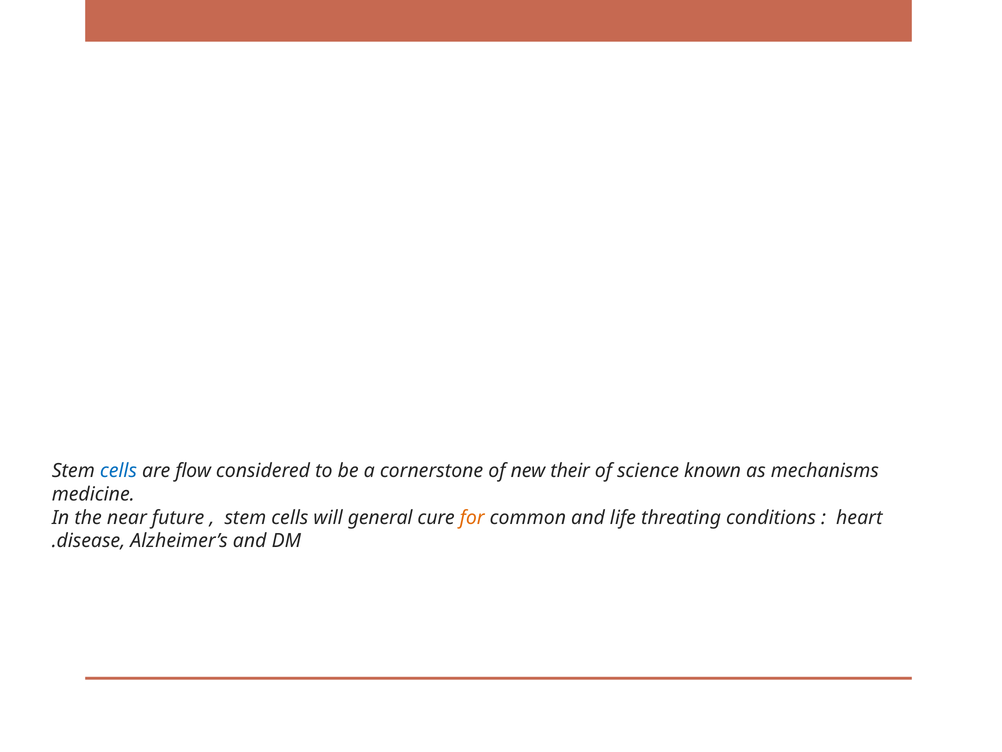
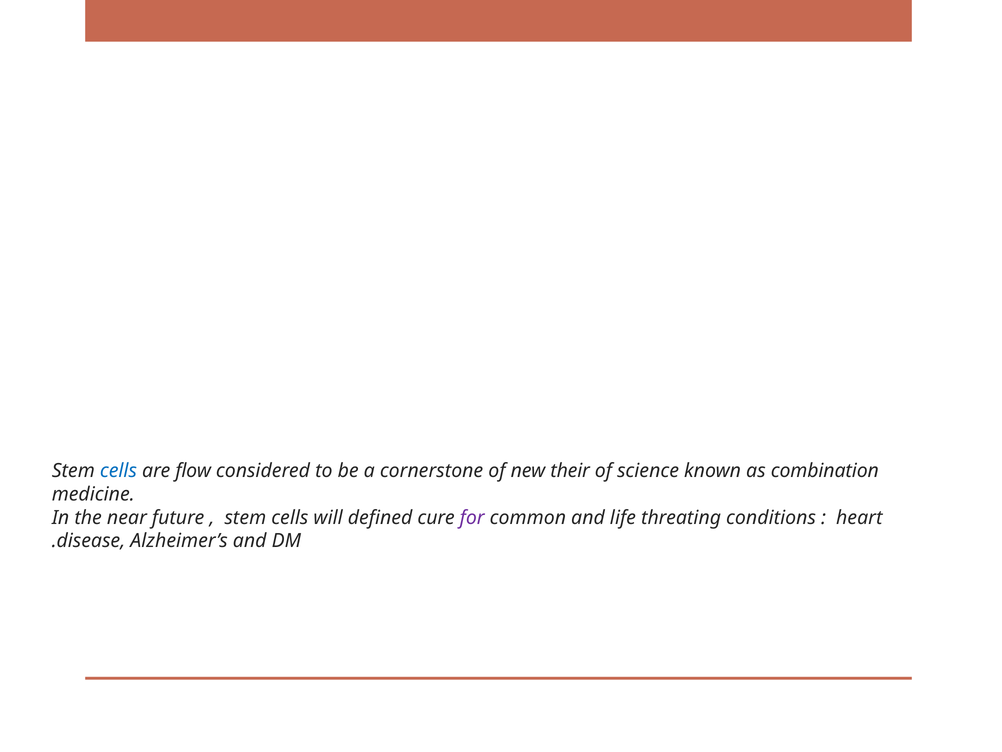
mechanisms: mechanisms -> combination (825, 471)
general: general -> defined (380, 517)
for colour: orange -> purple (472, 517)
